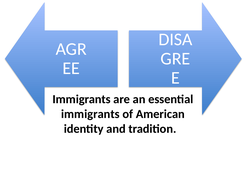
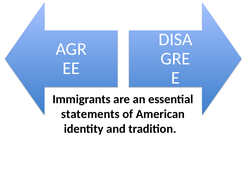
immigrants: immigrants -> statements (90, 114)
